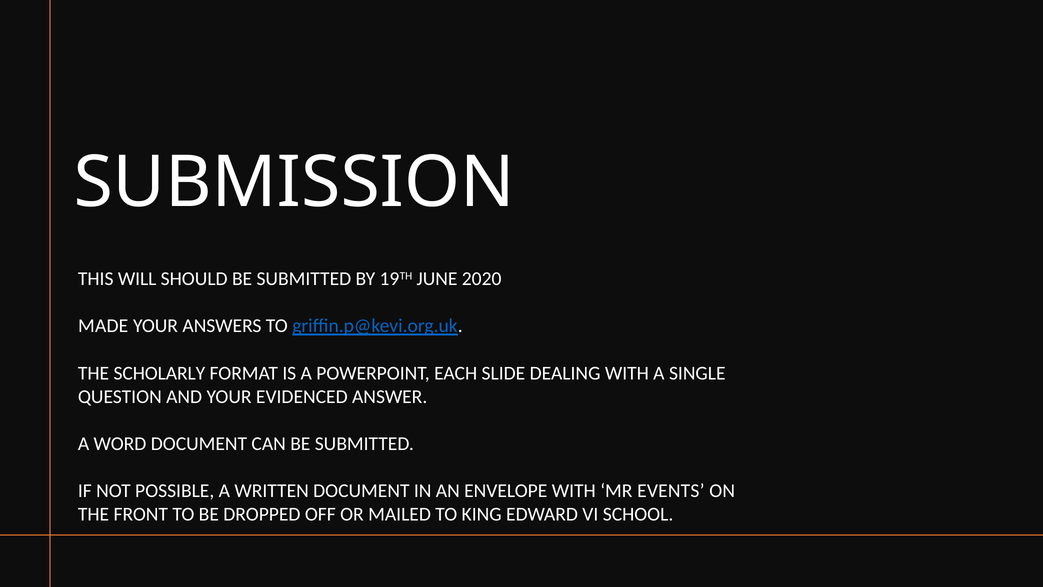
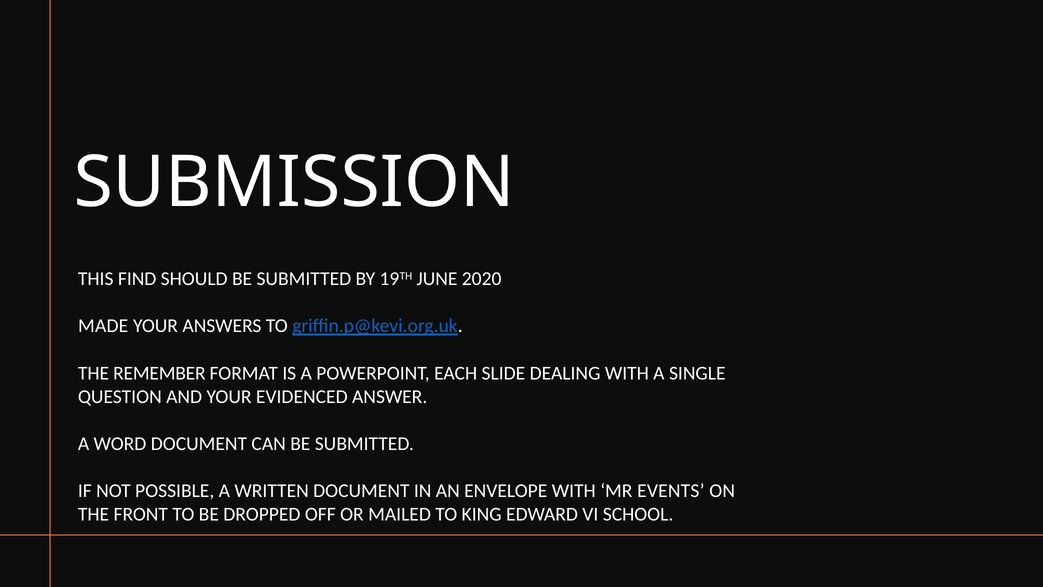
WILL: WILL -> FIND (137, 279)
SCHOLARLY: SCHOLARLY -> REMEMBER (159, 373)
